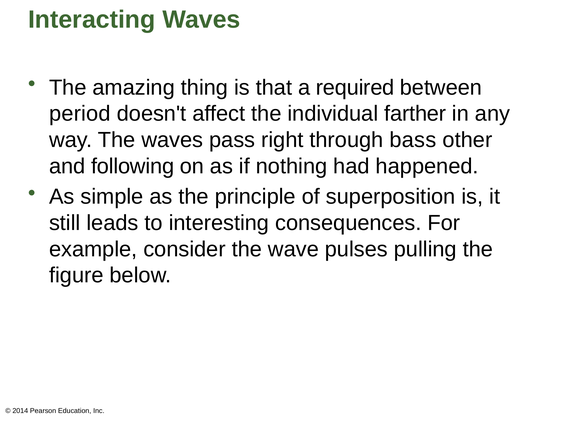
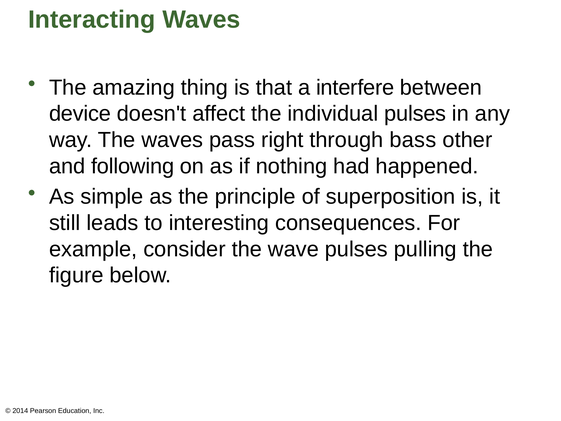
required: required -> interfere (355, 87)
period: period -> device (80, 114)
individual farther: farther -> pulses (415, 114)
